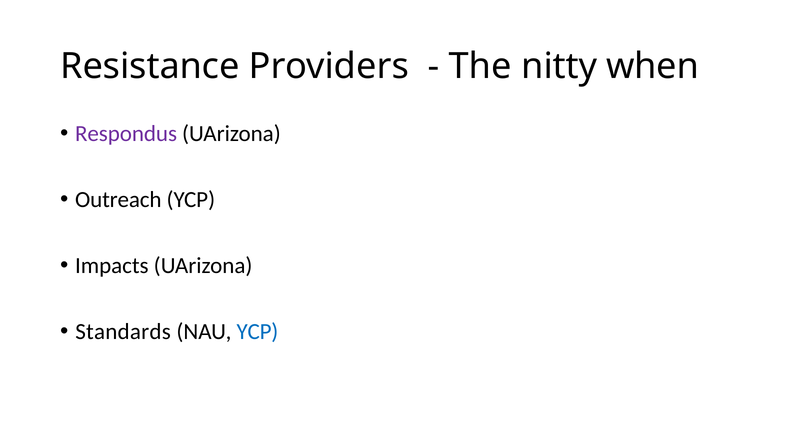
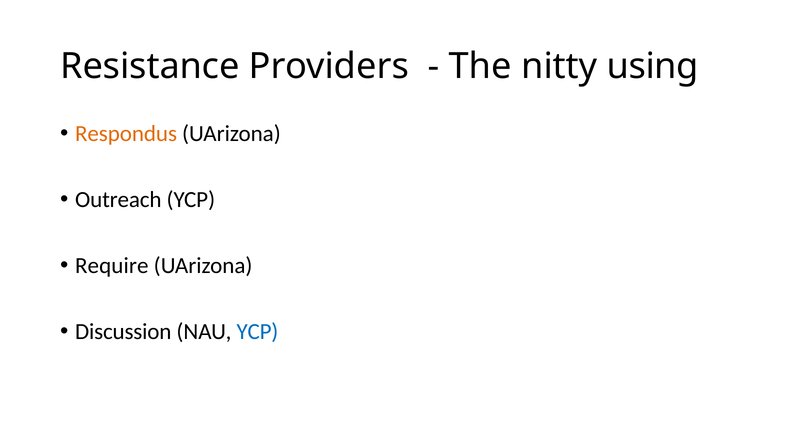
when: when -> using (653, 66)
Respondus colour: purple -> orange (126, 134)
Impacts: Impacts -> Require (112, 266)
Standards: Standards -> Discussion (123, 332)
